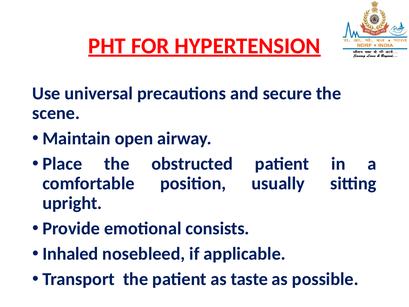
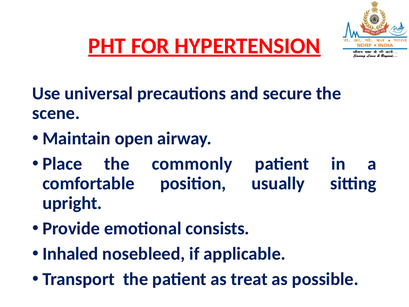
obstructed: obstructed -> commonly (192, 164)
taste: taste -> treat (249, 279)
